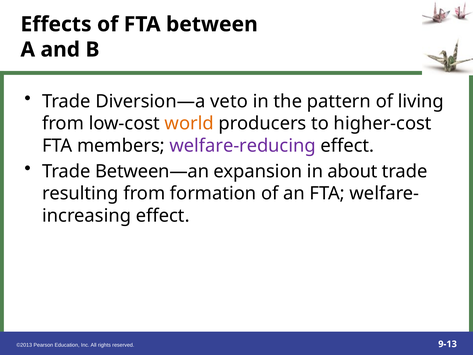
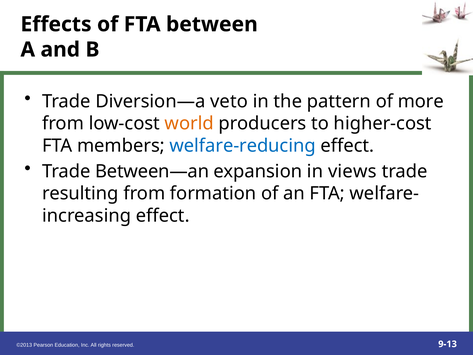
living: living -> more (421, 101)
welfare-reducing colour: purple -> blue (243, 146)
about: about -> views (352, 171)
